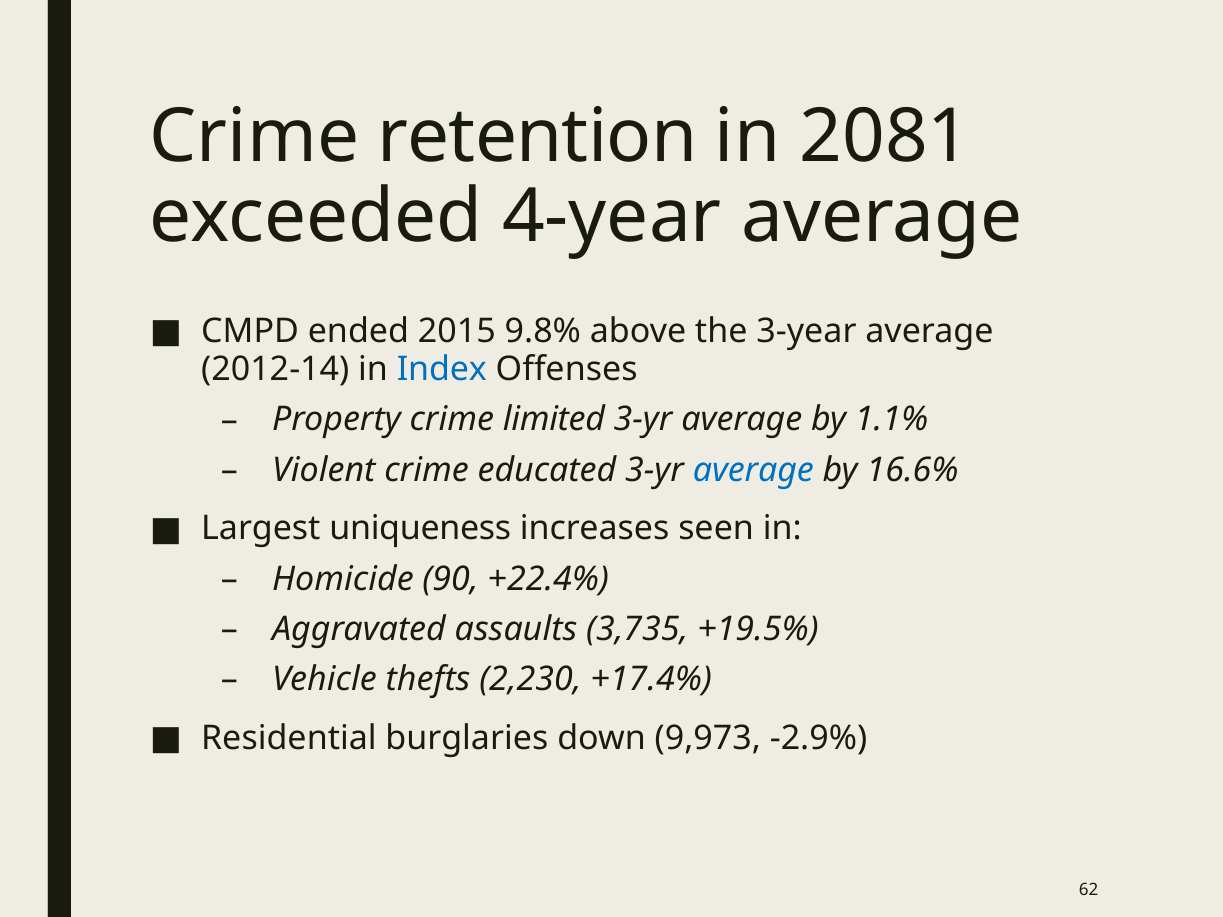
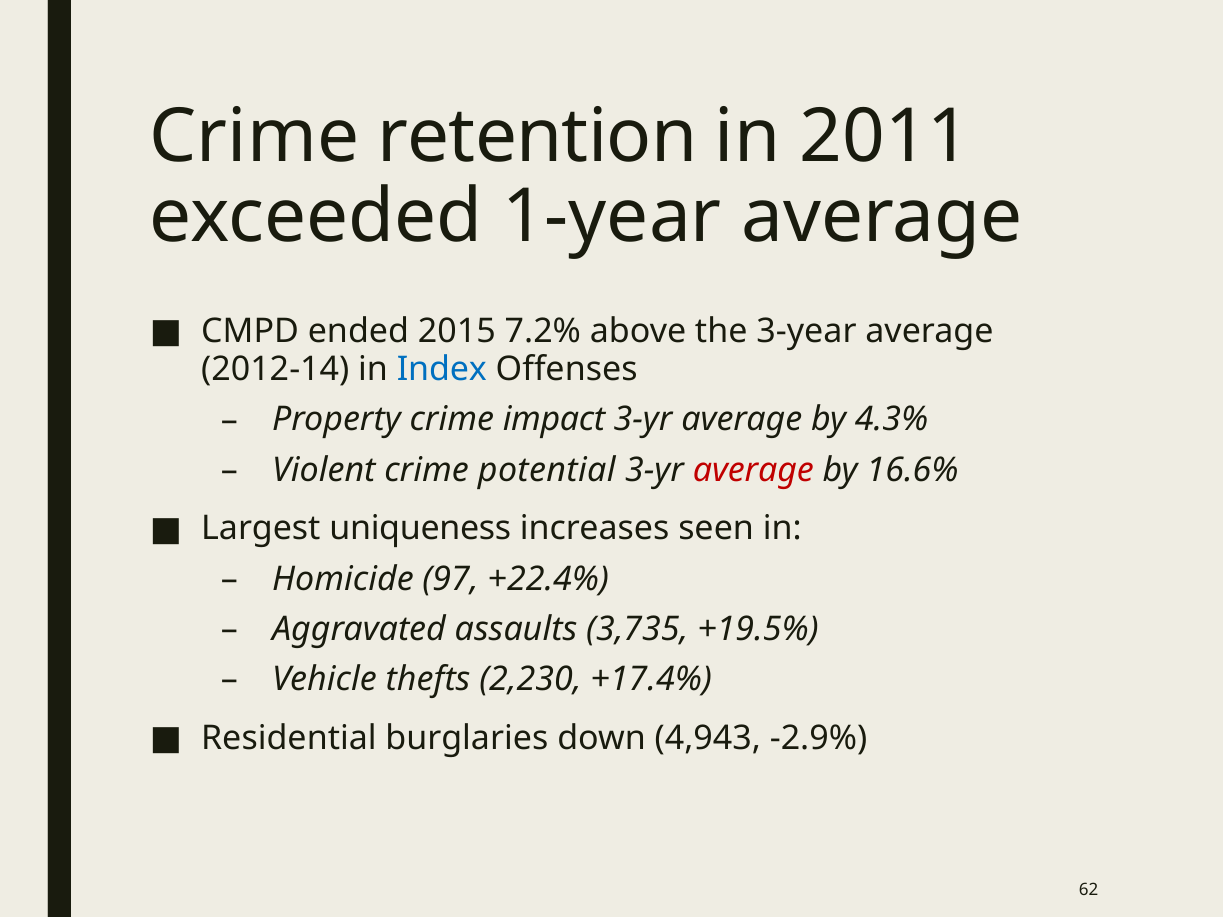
2081: 2081 -> 2011 (885, 137)
4-year: 4-year -> 1-year (612, 217)
9.8%: 9.8% -> 7.2% (543, 331)
limited: limited -> impact (554, 420)
1.1%: 1.1% -> 4.3% (892, 420)
educated: educated -> potential (547, 470)
average colour: blue -> red (753, 470)
90: 90 -> 97 (451, 579)
9,973: 9,973 -> 4,943 (708, 738)
